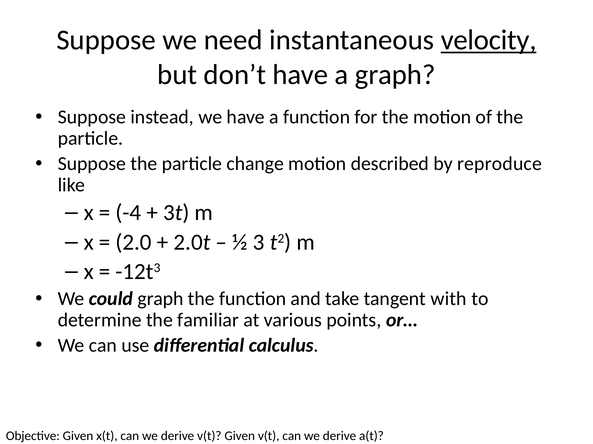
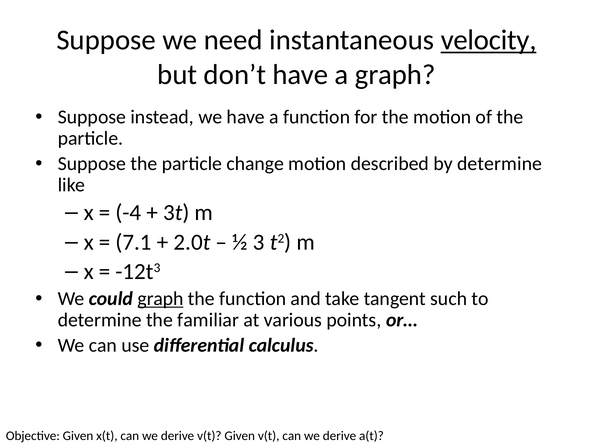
by reproduce: reproduce -> determine (500, 164)
2.0: 2.0 -> 7.1 (134, 243)
graph underline: none -> present (161, 299)
with: with -> such (449, 299)
